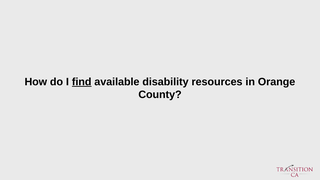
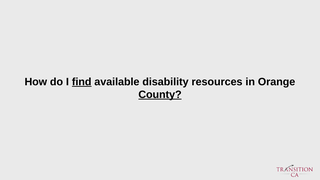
County underline: none -> present (160, 95)
